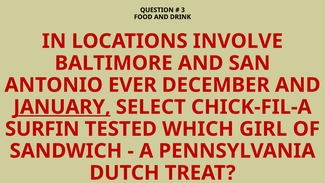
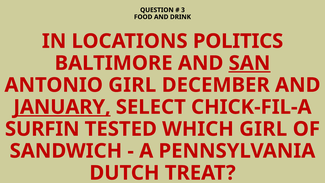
INVOLVE: INVOLVE -> POLITICS (238, 41)
SAN underline: none -> present (249, 63)
ANTONIO EVER: EVER -> GIRL (132, 85)
